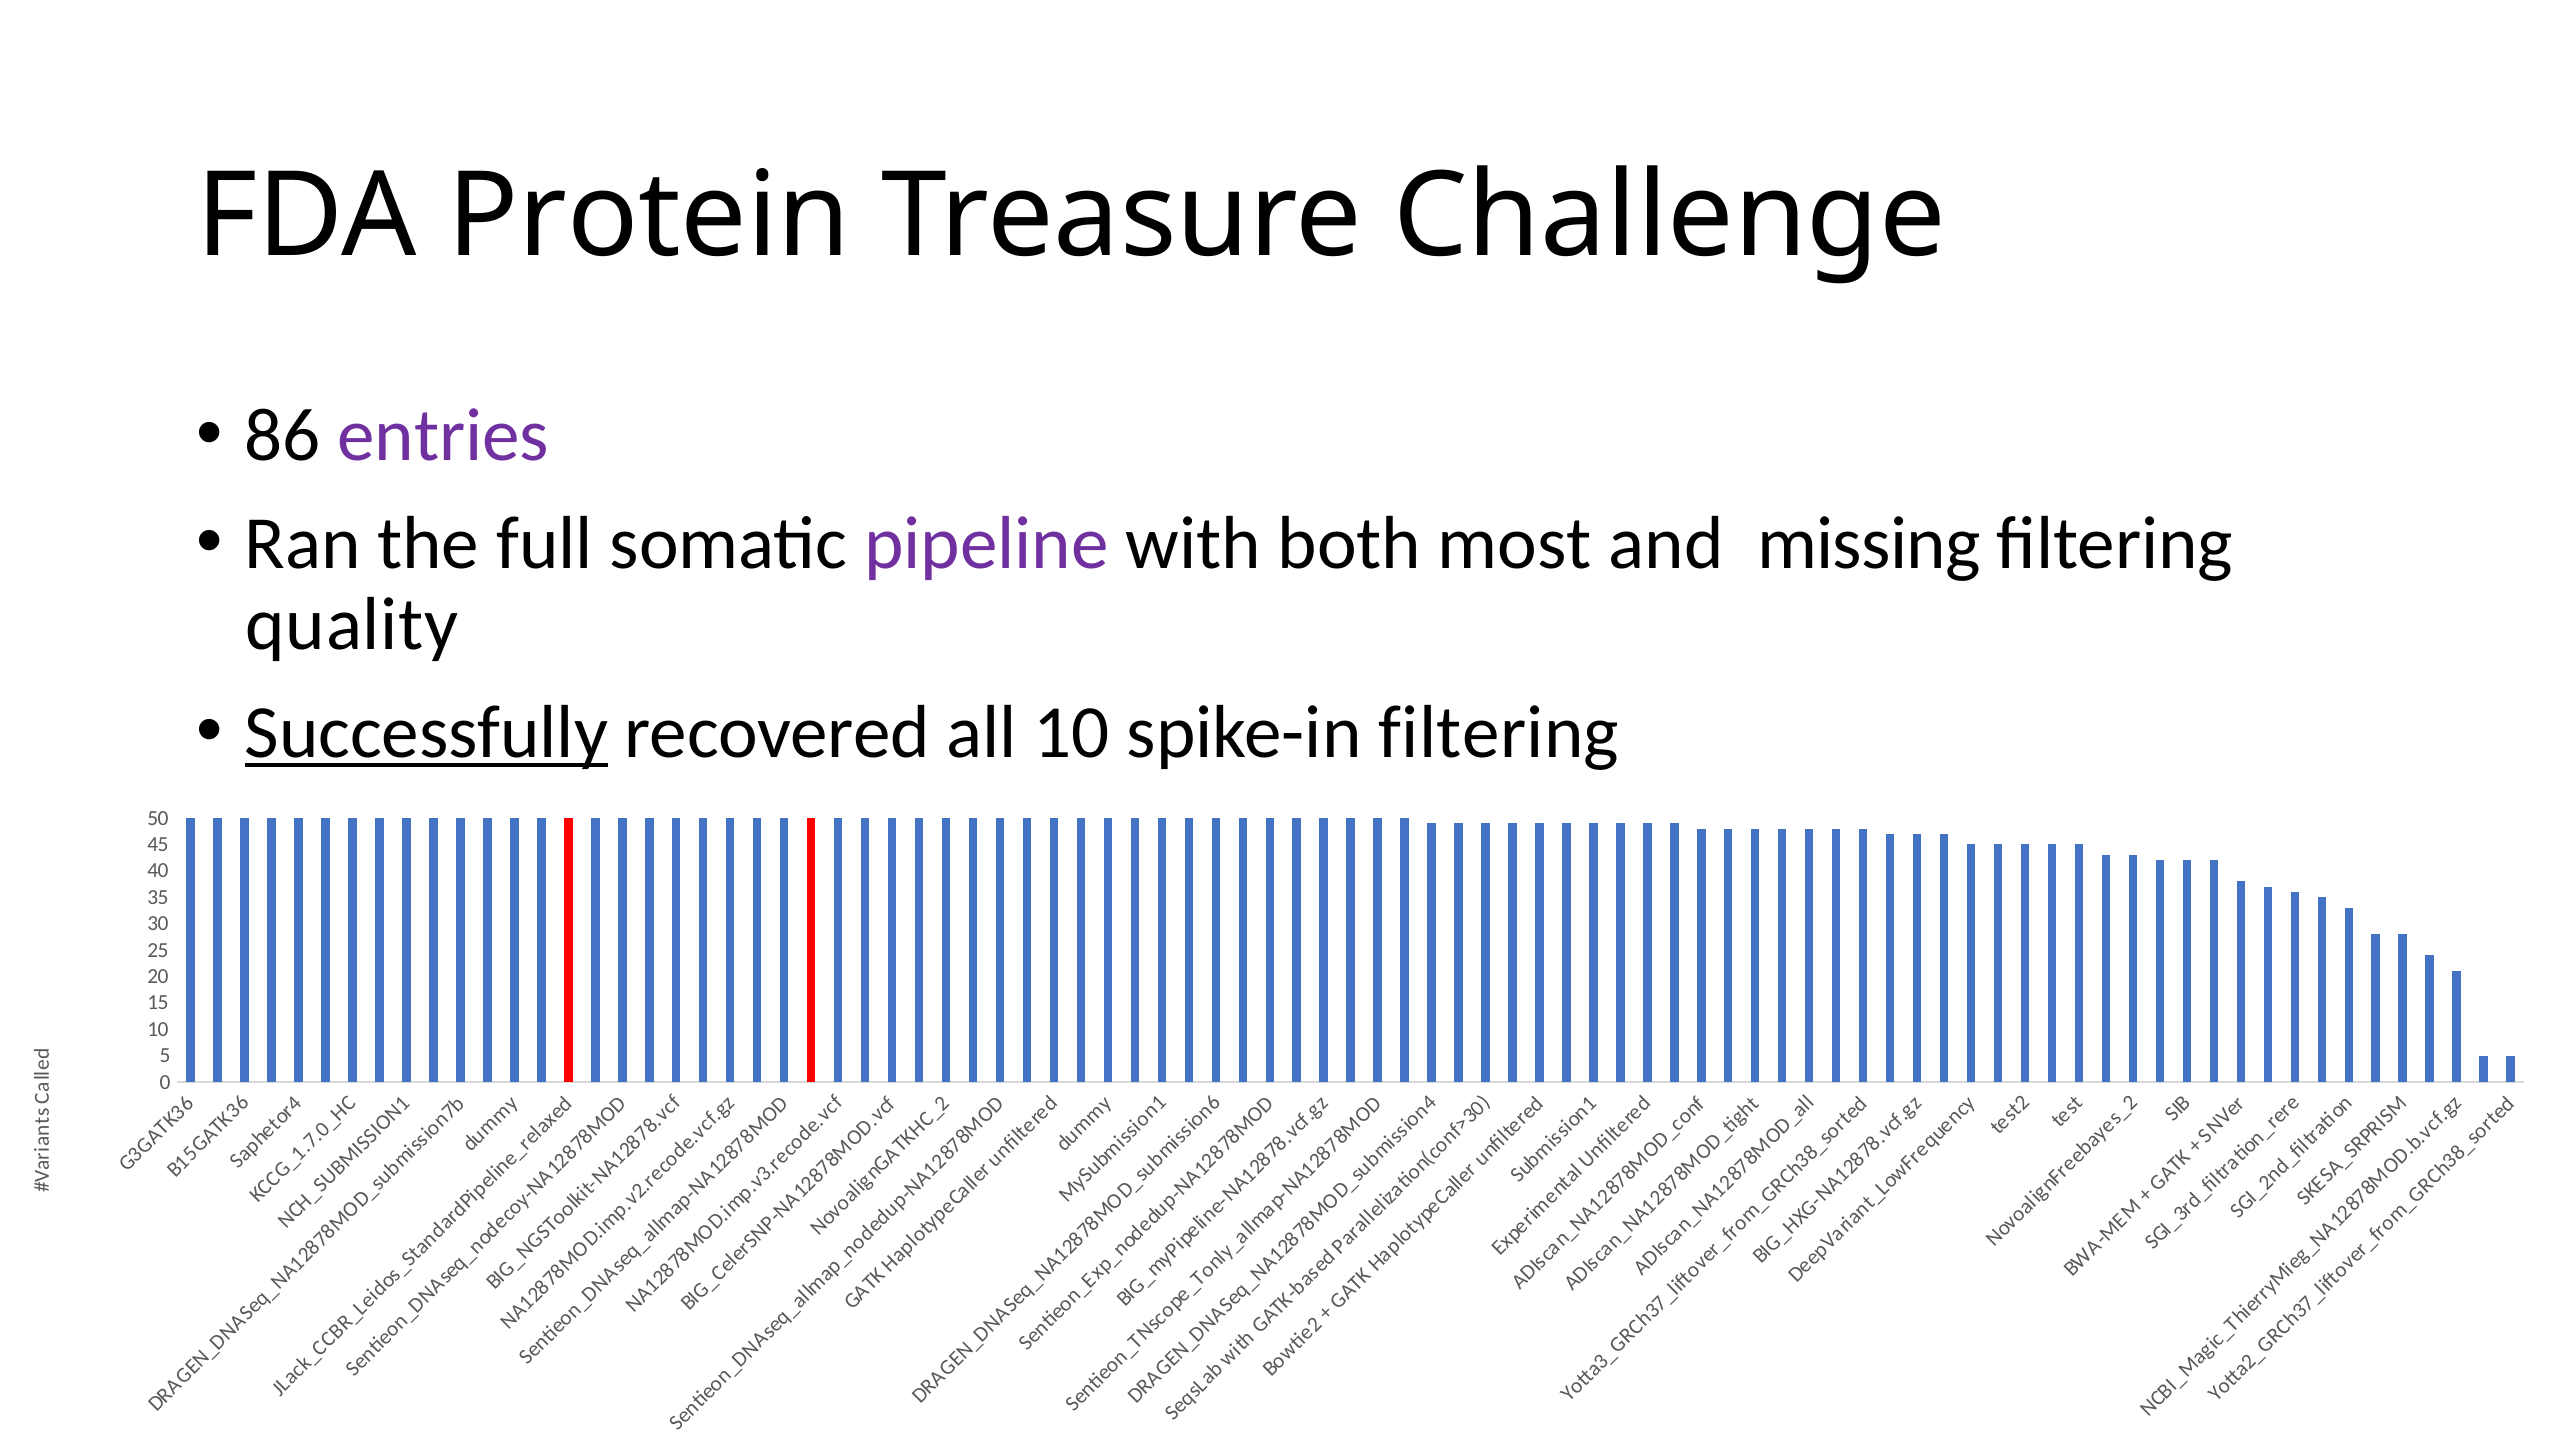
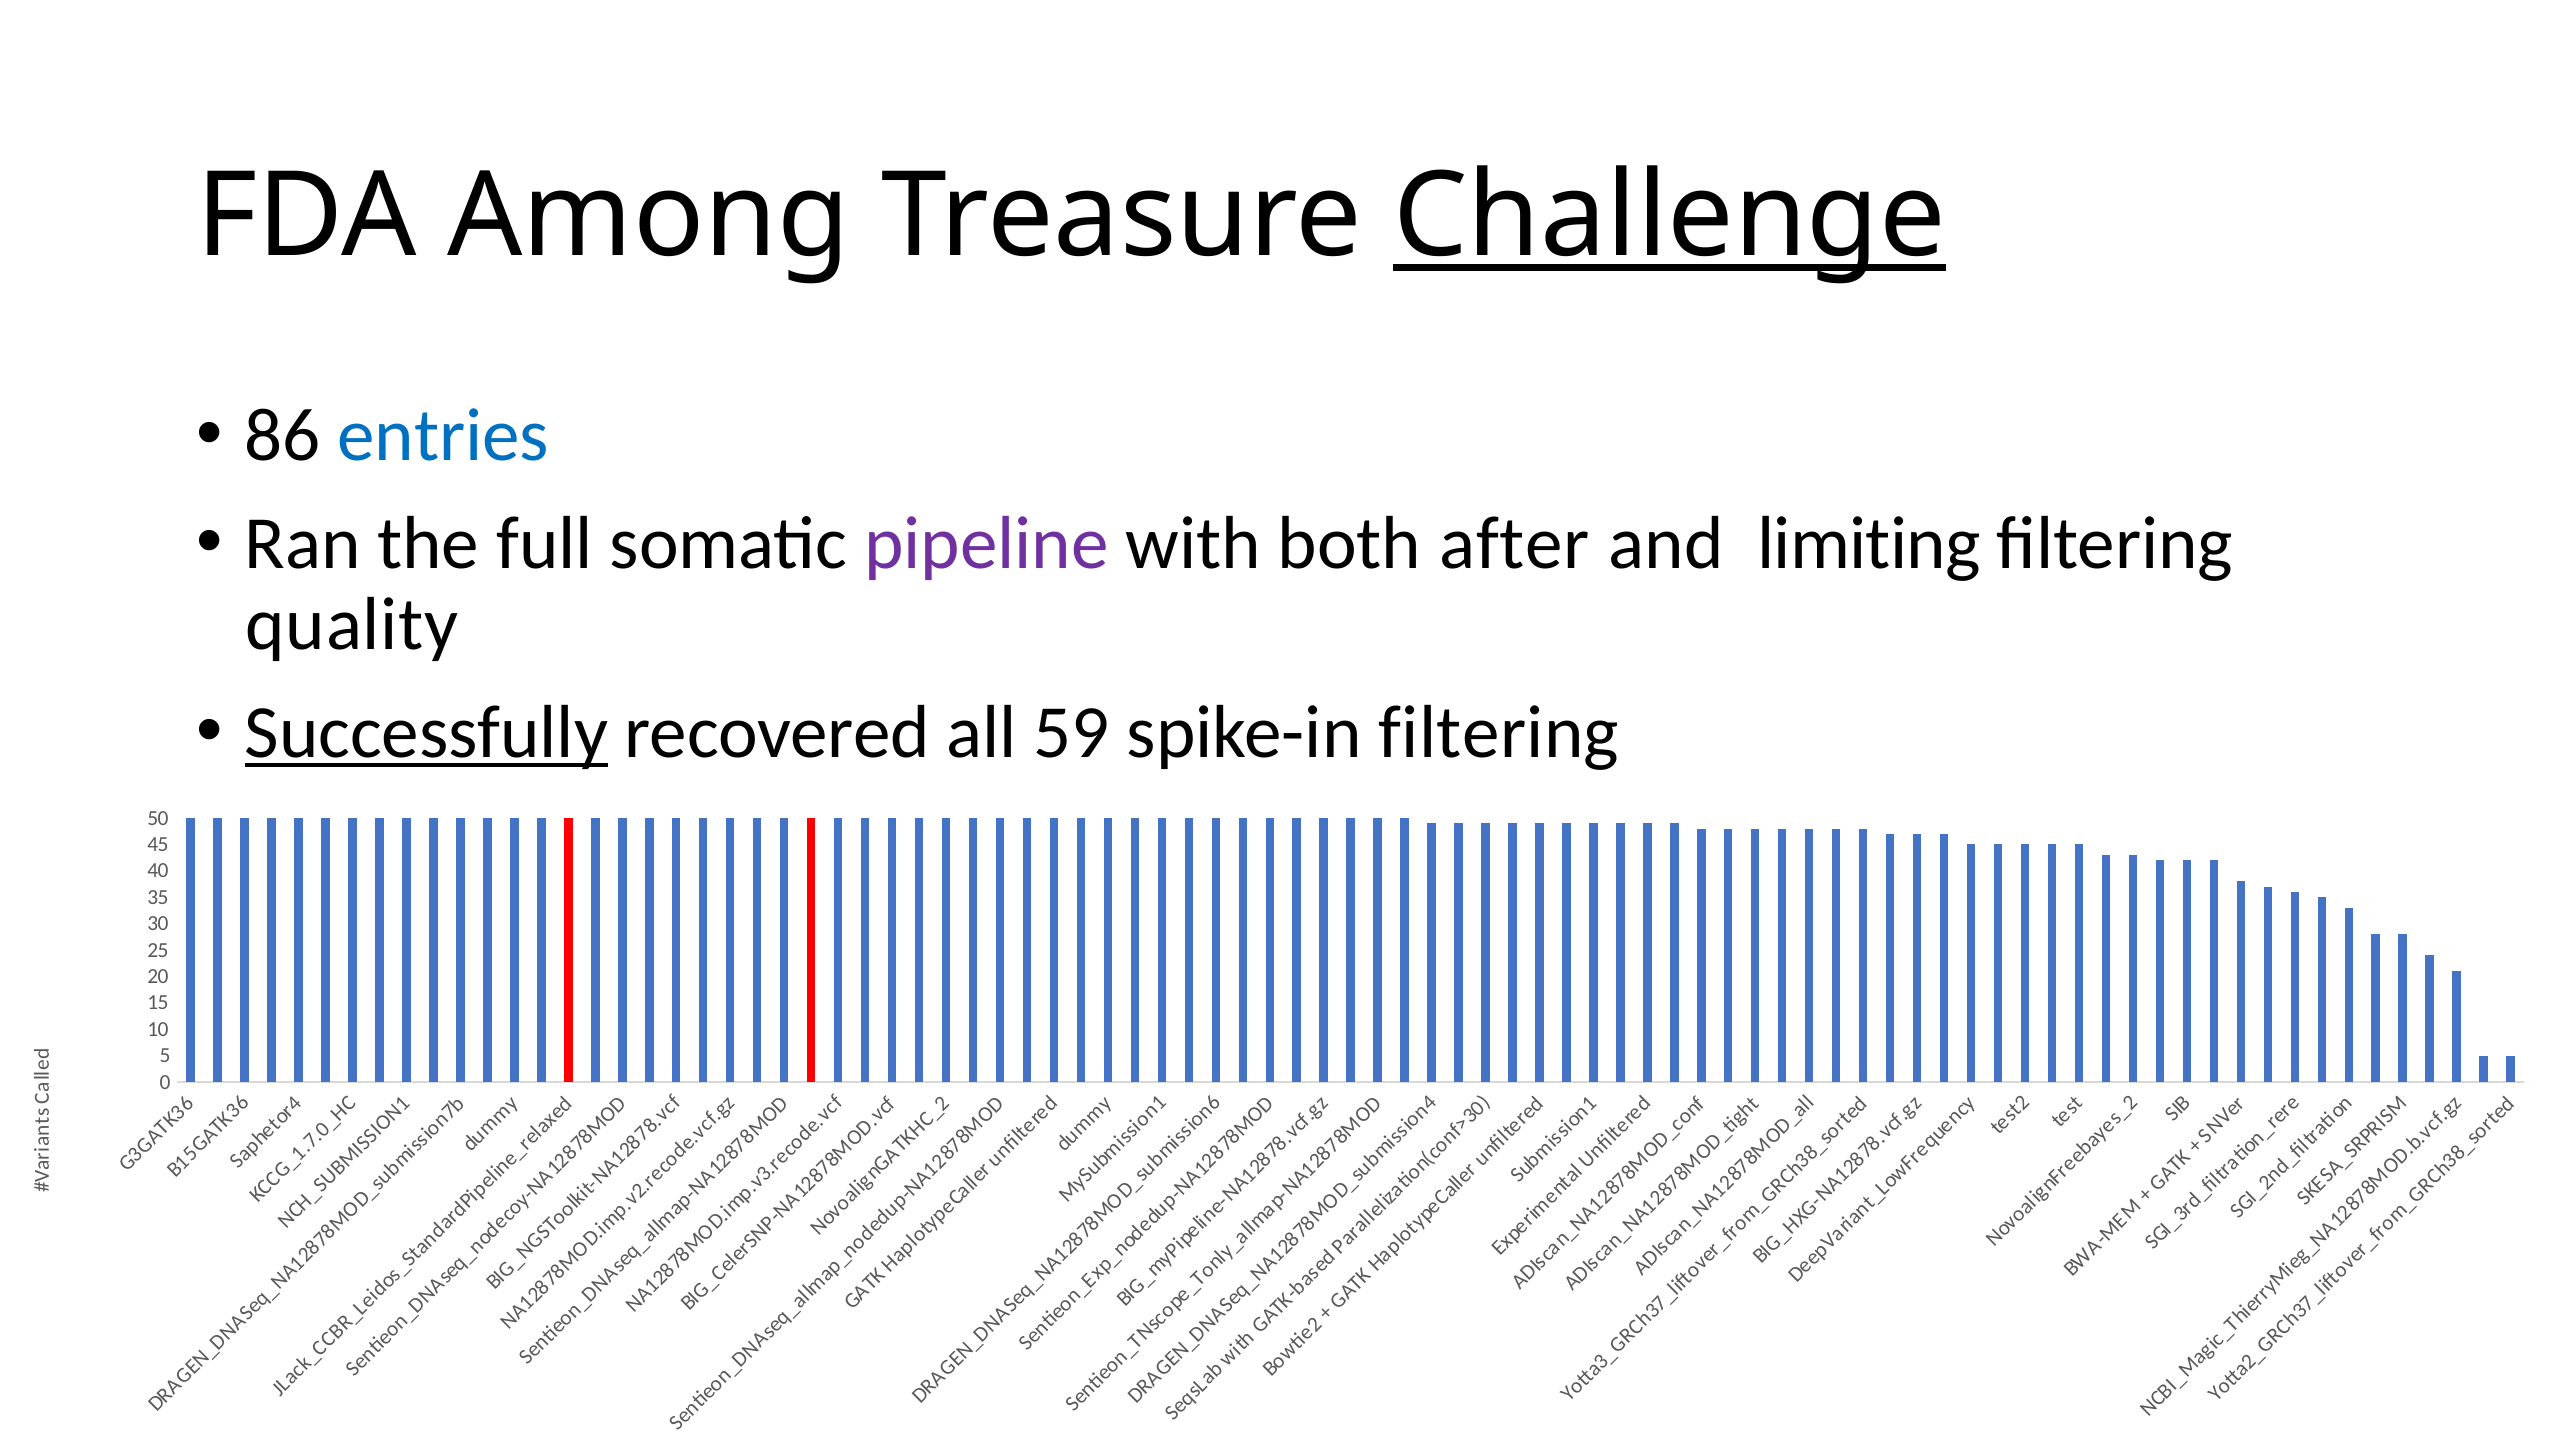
Protein: Protein -> Among (649, 216)
Challenge underline: none -> present (1670, 216)
entries colour: purple -> blue (443, 436)
most: most -> after (1515, 544)
missing: missing -> limiting (1869, 544)
all 10: 10 -> 59 (1072, 733)
